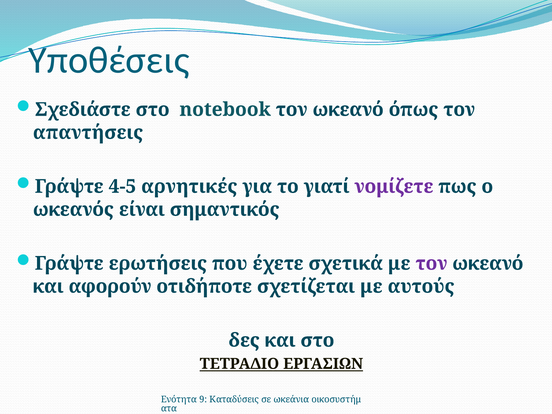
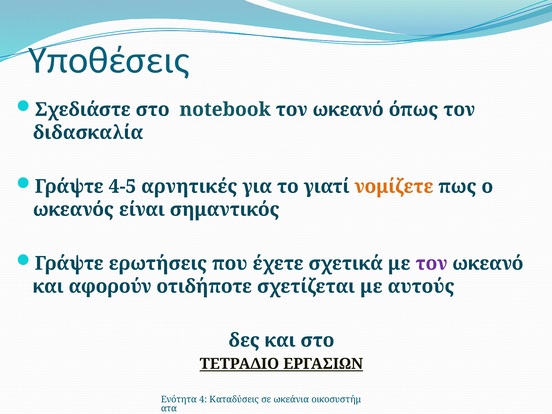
απαντήσεις: απαντήσεις -> διδασκαλία (88, 133)
νομίζετε colour: purple -> orange (394, 186)
9: 9 -> 4 (203, 399)
